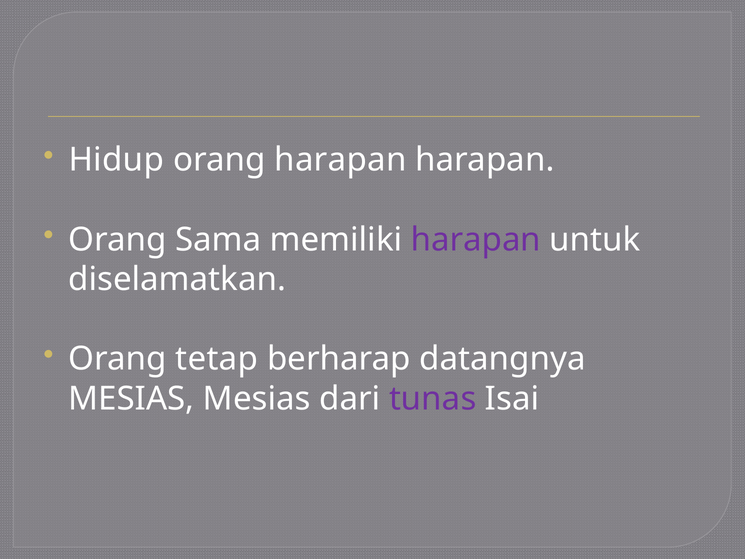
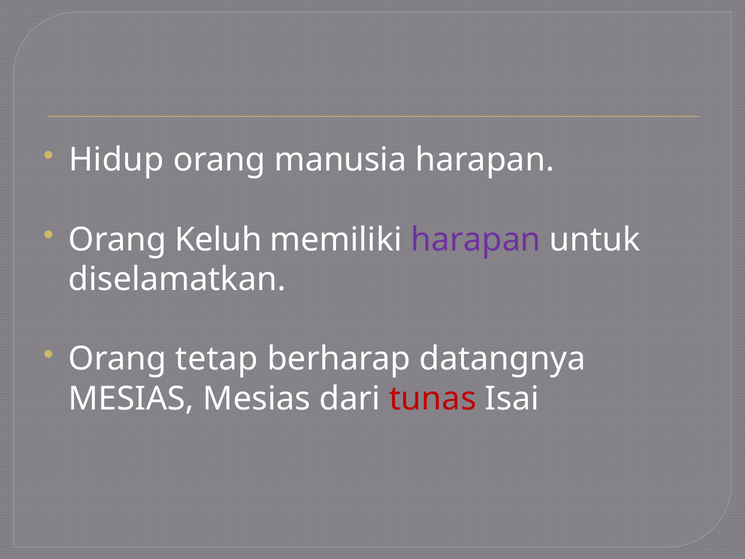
orang harapan: harapan -> manusia (341, 160)
Sama: Sama -> Keluh (218, 239)
tunas colour: purple -> red (433, 398)
